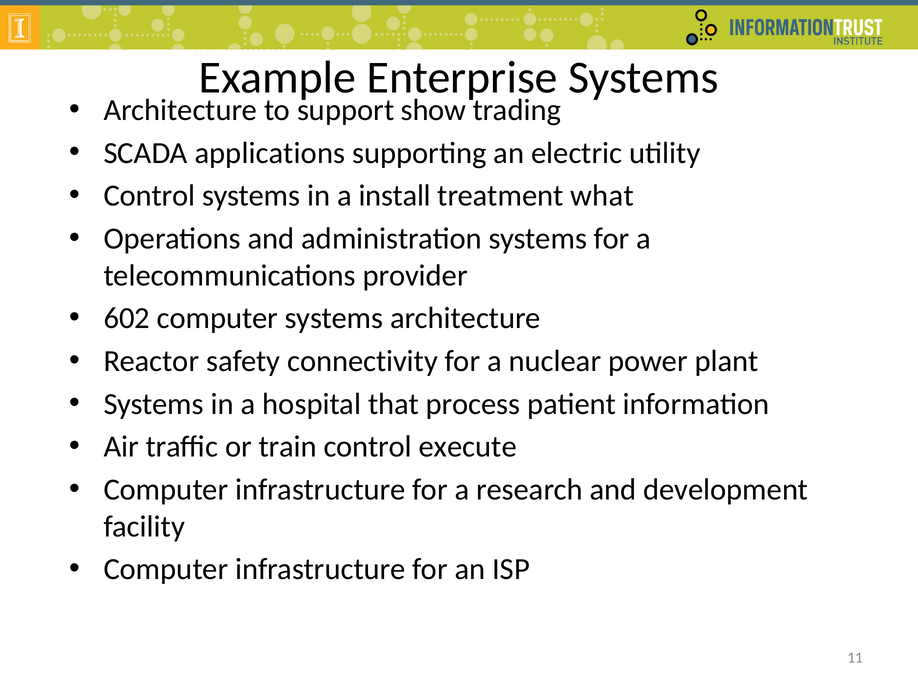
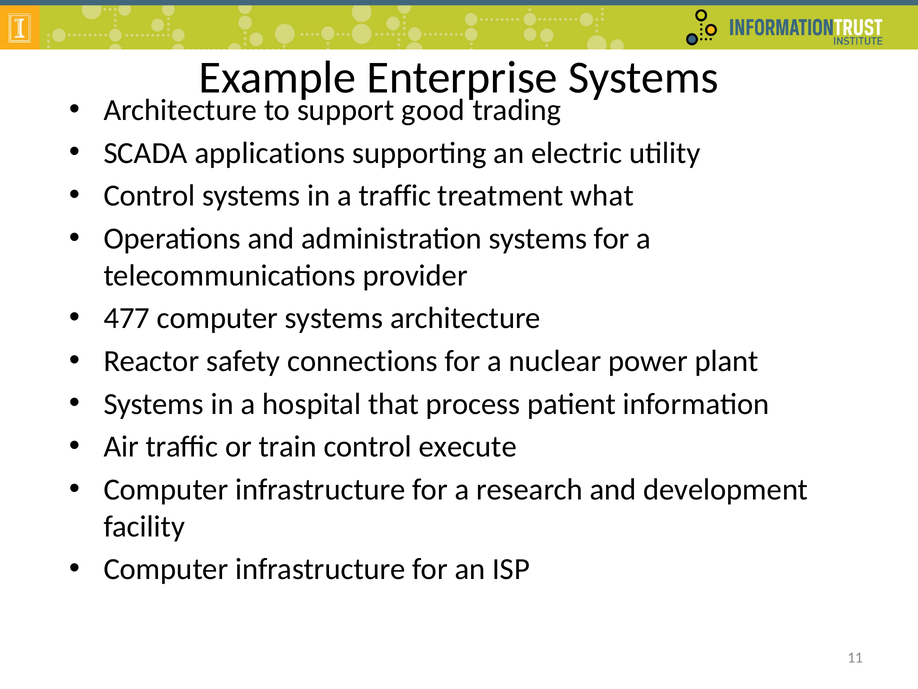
show: show -> good (433, 110)
a install: install -> traffic (395, 196)
602: 602 -> 477 (127, 318)
connectivity: connectivity -> connections (362, 361)
